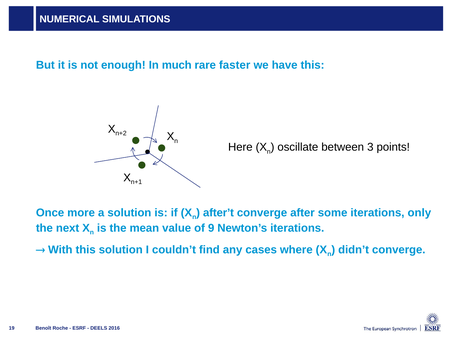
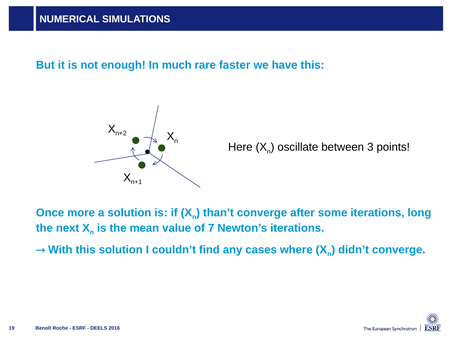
after’t: after’t -> than’t (218, 213)
only: only -> long (419, 213)
9: 9 -> 7 (211, 228)
